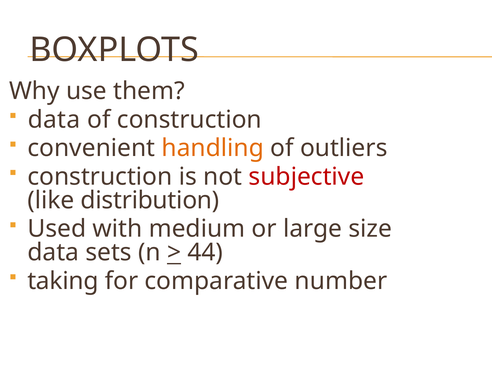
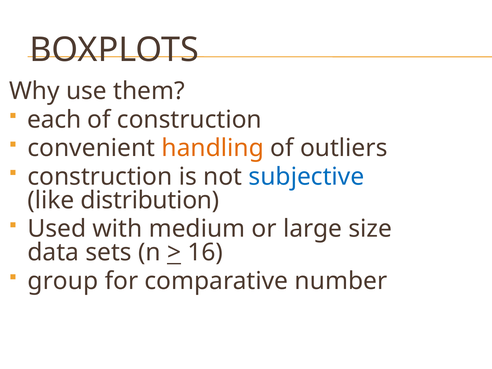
data: data -> each (54, 120)
subjective colour: red -> blue (306, 177)
44: 44 -> 16 (205, 252)
taking: taking -> group (63, 281)
